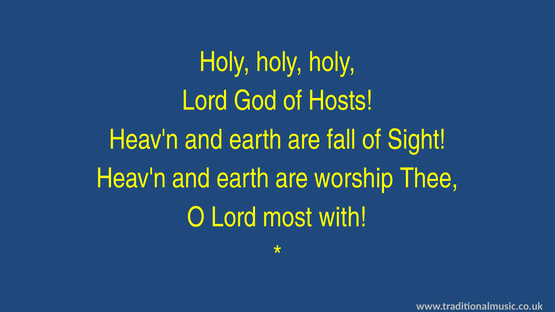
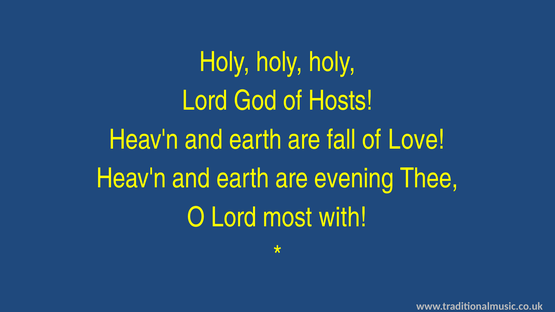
Sight: Sight -> Love (416, 140)
worship: worship -> evening (354, 179)
